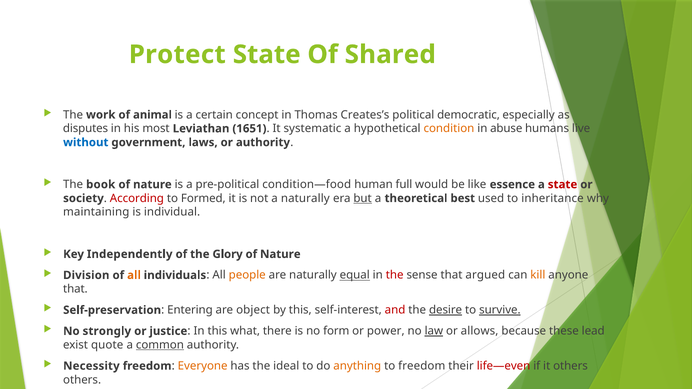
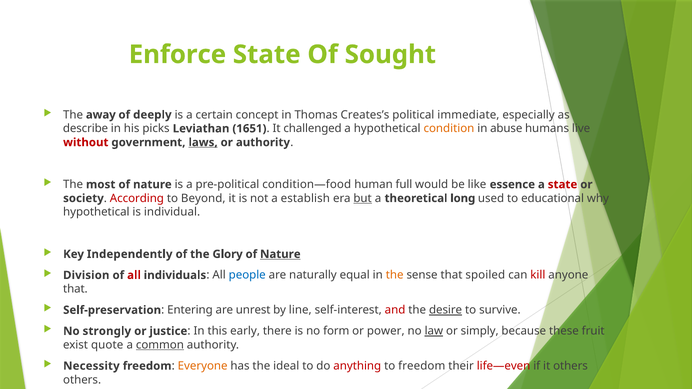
Protect: Protect -> Enforce (177, 55)
Shared: Shared -> Sought (390, 55)
work: work -> away (101, 115)
animal: animal -> deeply (152, 115)
democratic: democratic -> immediate (468, 115)
disputes: disputes -> describe (86, 129)
most: most -> picks (156, 129)
systematic: systematic -> challenged (313, 129)
without colour: blue -> red (86, 142)
laws underline: none -> present (203, 142)
book: book -> most (101, 185)
Formed: Formed -> Beyond (203, 198)
a naturally: naturally -> establish (305, 198)
best: best -> long (463, 198)
inheritance: inheritance -> educational (553, 198)
maintaining: maintaining -> hypothetical (96, 212)
Nature underline: none -> present (280, 254)
all colour: orange -> red (134, 275)
people colour: orange -> blue (247, 275)
equal underline: present -> none (355, 275)
the colour: red -> orange (395, 275)
argued: argued -> spoiled (485, 275)
kill colour: orange -> red (538, 275)
object: object -> unrest (253, 310)
by this: this -> line (300, 310)
survive underline: present -> none (500, 310)
what: what -> early (245, 331)
allows: allows -> simply (480, 331)
lead: lead -> fruit (593, 331)
anything colour: orange -> red (357, 366)
